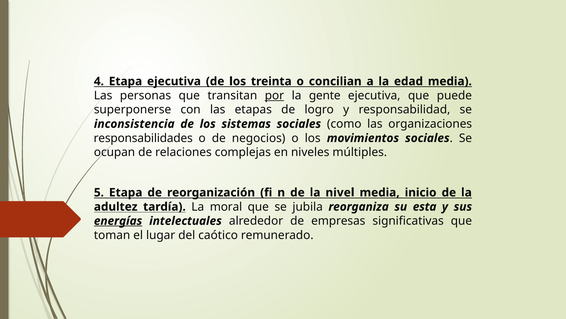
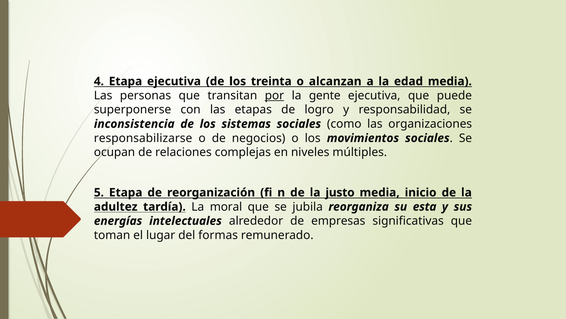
concilian: concilian -> alcanzan (335, 81)
responsabilidades: responsabilidades -> responsabilizarse (143, 138)
nivel: nivel -> justo (340, 192)
energías underline: present -> none (118, 221)
caótico: caótico -> formas (218, 235)
